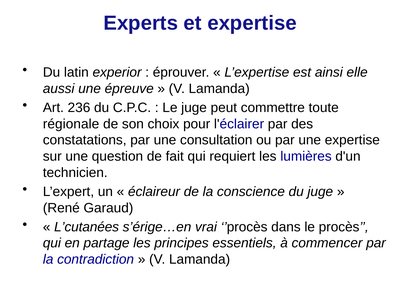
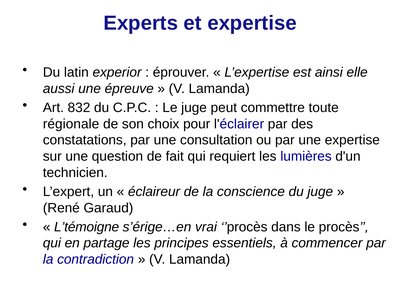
236: 236 -> 832 (79, 108)
L’cutanées: L’cutanées -> L’témoigne (87, 227)
